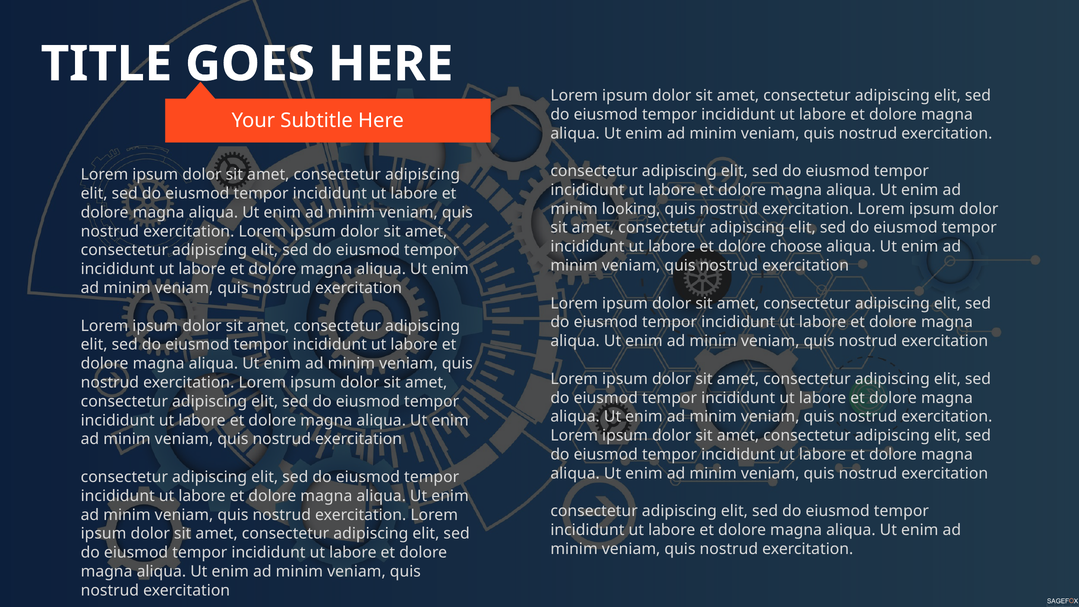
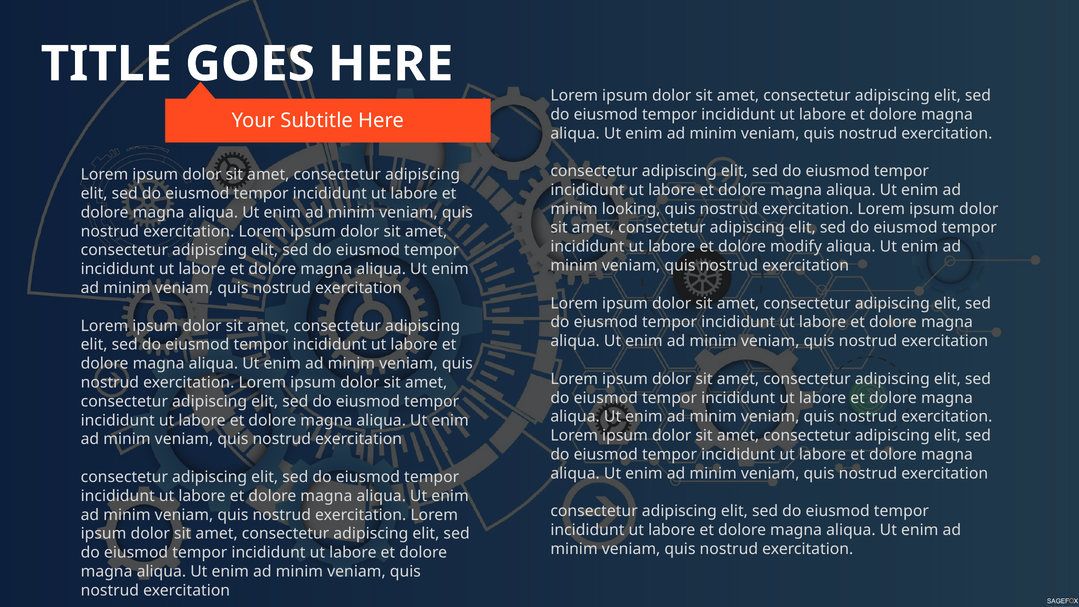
choose: choose -> modify (796, 247)
